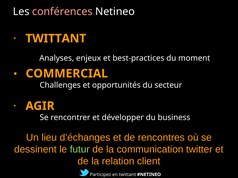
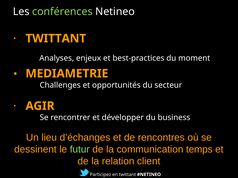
conférences colour: pink -> light green (62, 12)
COMMERCIAL: COMMERCIAL -> MEDIAMETRIE (67, 74)
twitter: twitter -> temps (199, 150)
